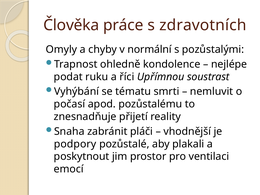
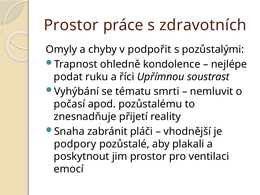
Člověka: Člověka -> Prostor (71, 25)
normální: normální -> podpořit (149, 49)
